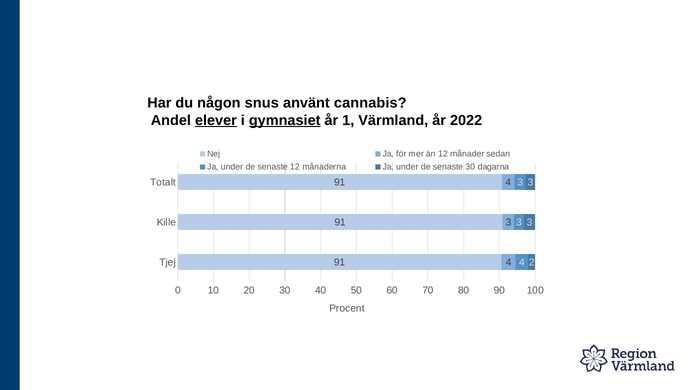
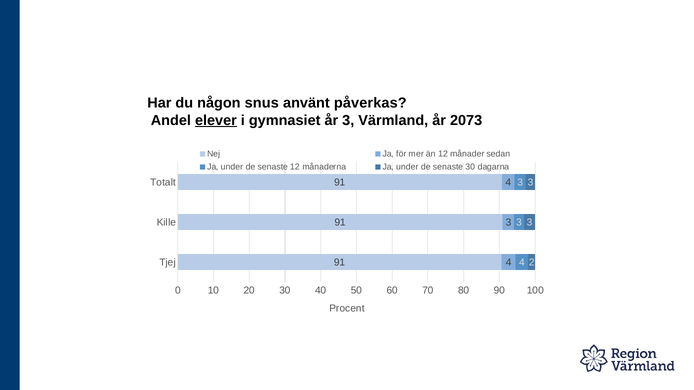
cannabis: cannabis -> påverkas (370, 103)
gymnasiet underline: present -> none (285, 120)
år 1: 1 -> 3 (348, 120)
2022: 2022 -> 2073 (466, 120)
